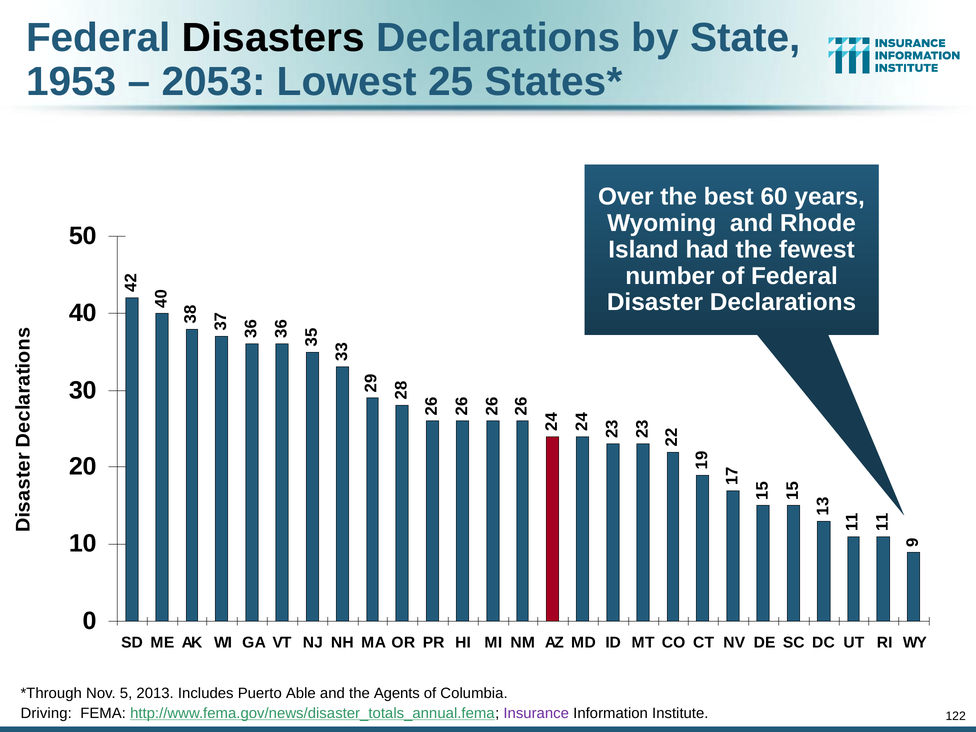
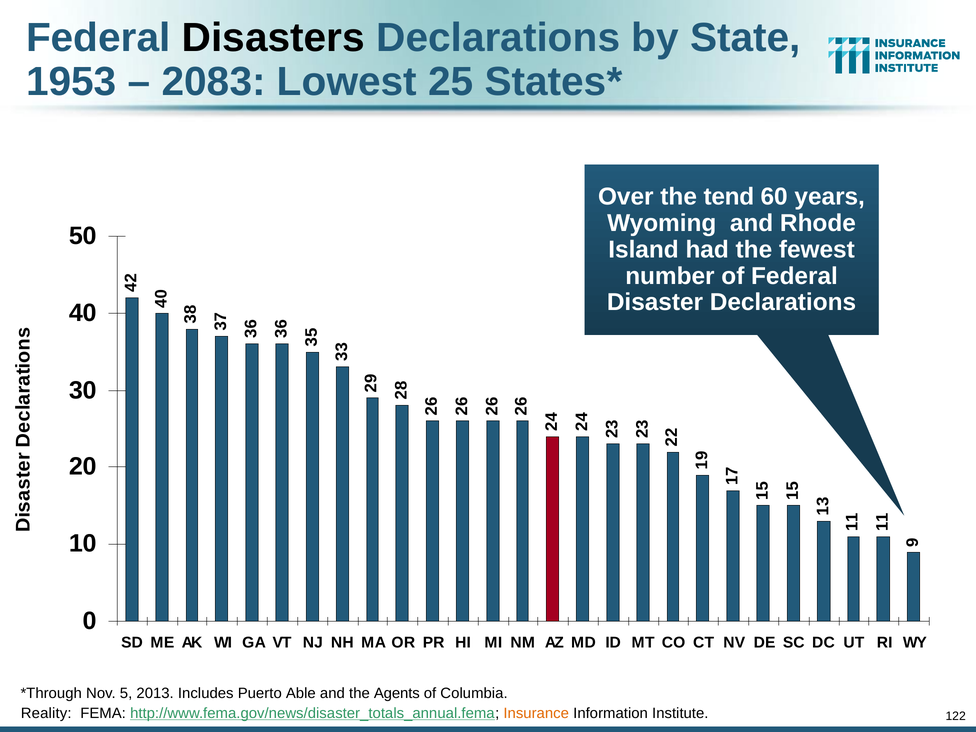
2053: 2053 -> 2083 (214, 82)
best: best -> tend (729, 197)
Driving: Driving -> Reality (46, 713)
Insurance colour: purple -> orange (536, 713)
